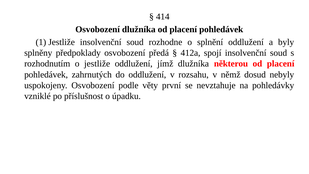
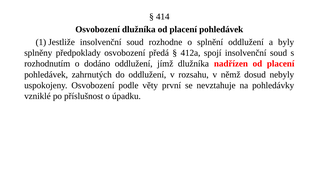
o jestliže: jestliže -> dodáno (97, 64)
některou: některou -> nadřízen (231, 64)
